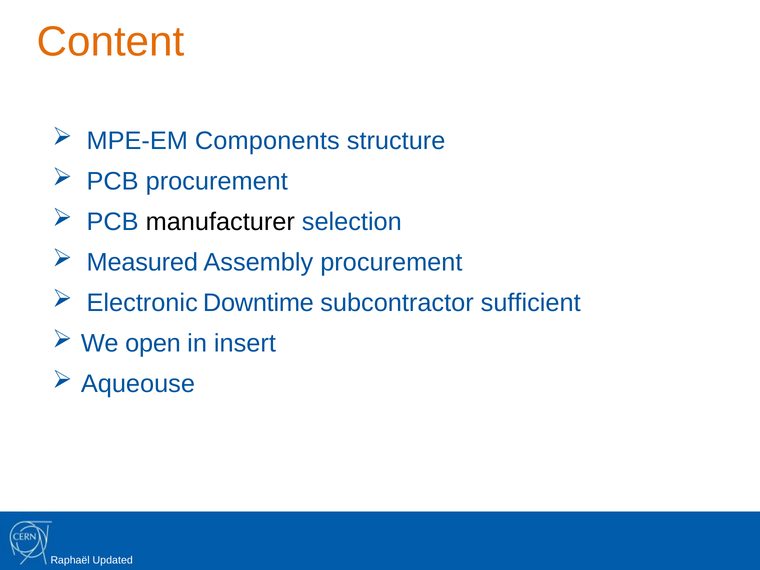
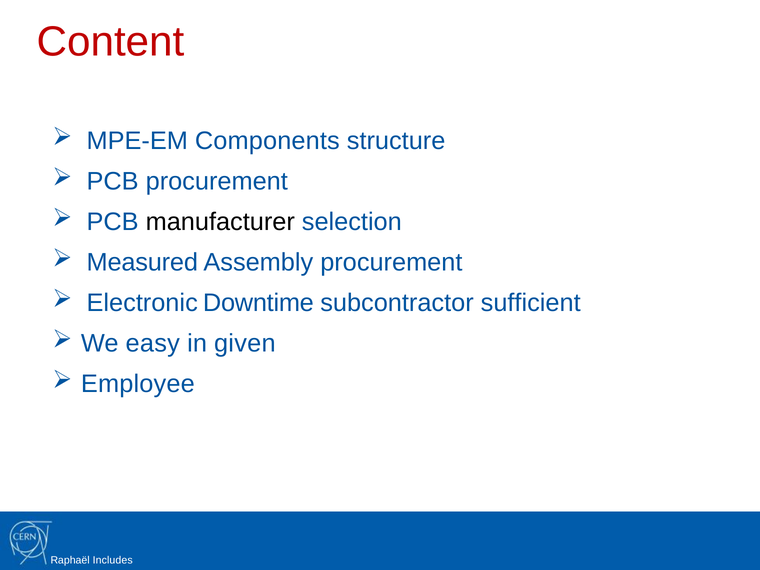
Content colour: orange -> red (111, 42)
open: open -> easy (153, 344)
insert: insert -> given (245, 344)
Aqueouse: Aqueouse -> Employee (138, 384)
Updated: Updated -> Includes (113, 560)
